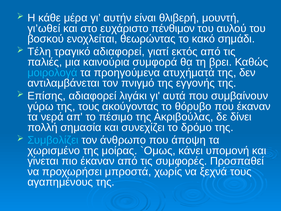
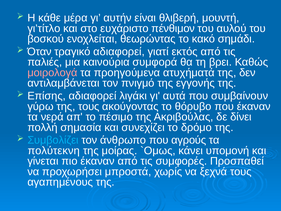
γι’ωθεί: γι’ωθεί -> γι’τίτλο (44, 28)
Τέλη: Τέλη -> Όταν (39, 52)
μοιρολογά colour: light blue -> pink (52, 73)
άποψη: άποψη -> αγρούς (189, 140)
χωρισμένο: χωρισμένο -> πολύτεκνη (54, 150)
